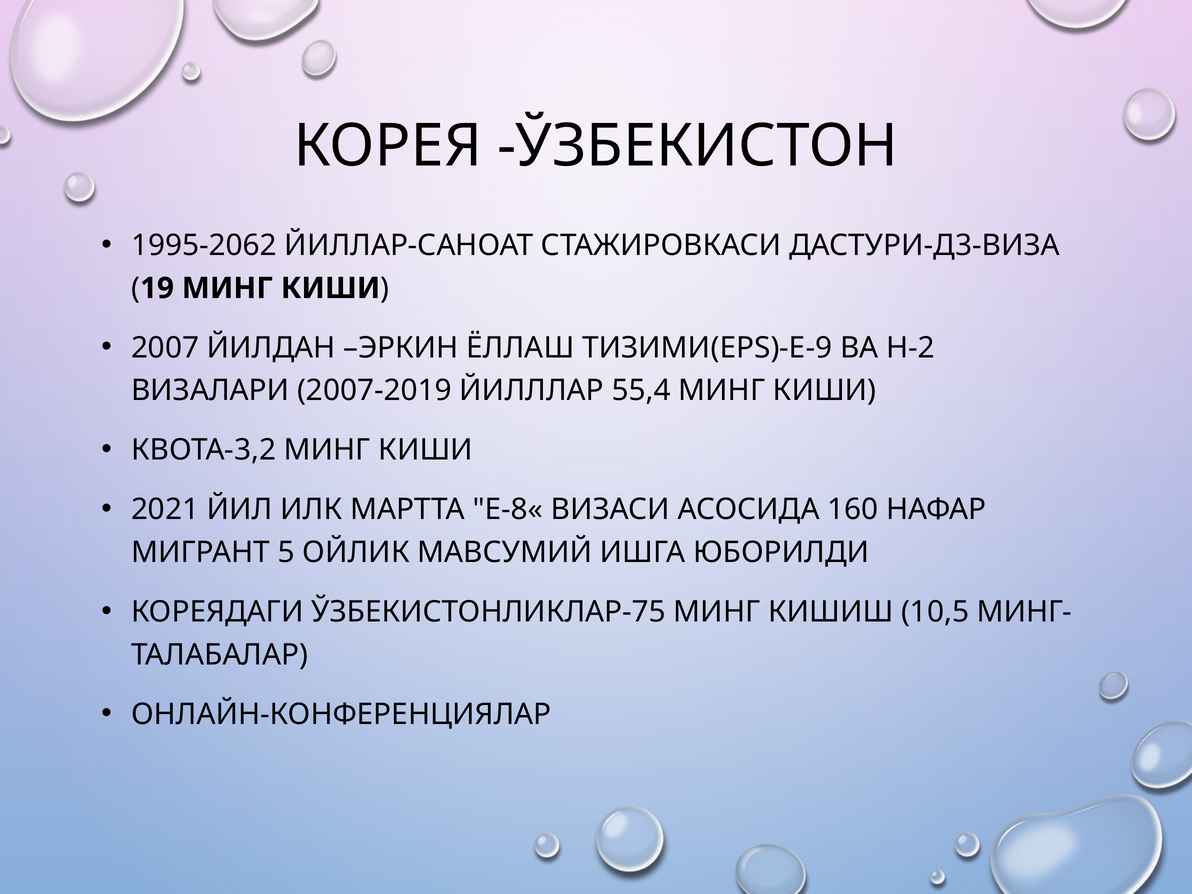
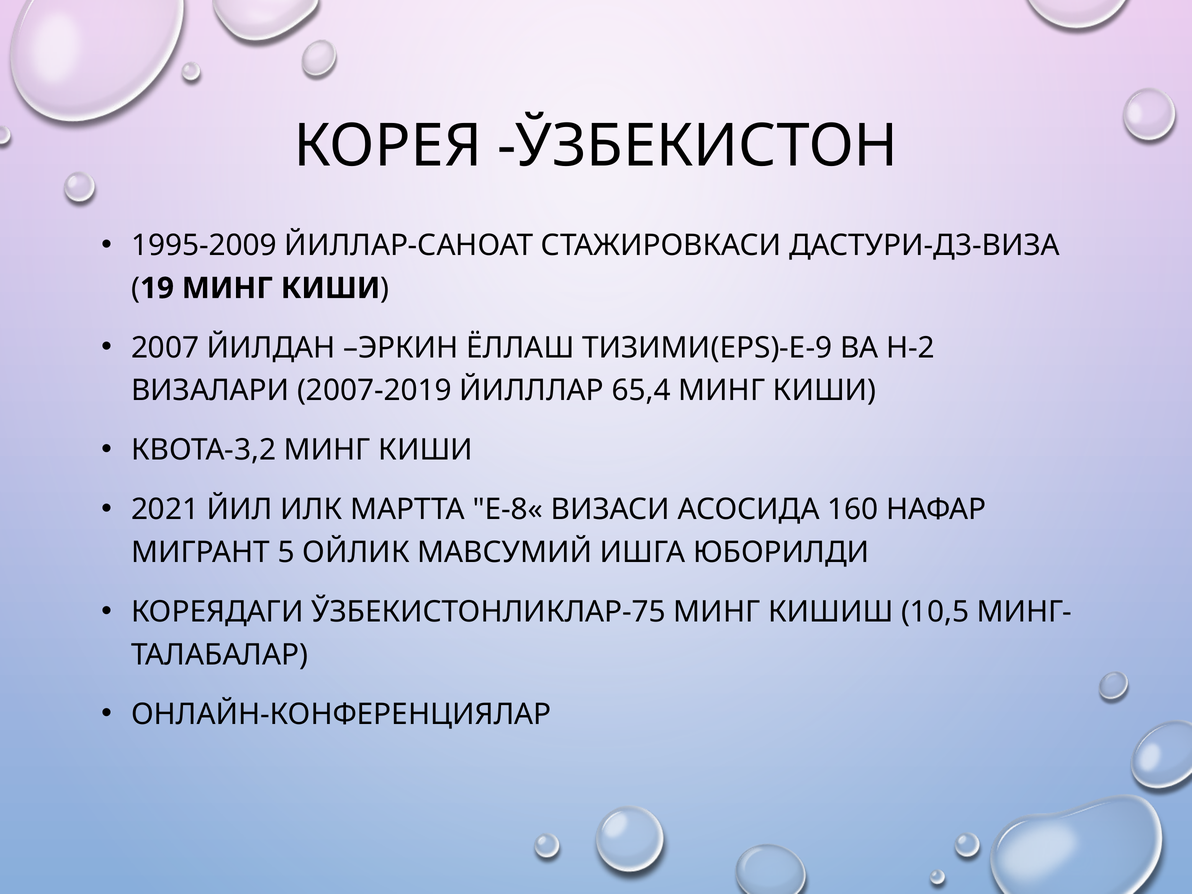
1995-2062: 1995-2062 -> 1995-2009 (204, 245)
55,4: 55,4 -> 65,4 (641, 391)
